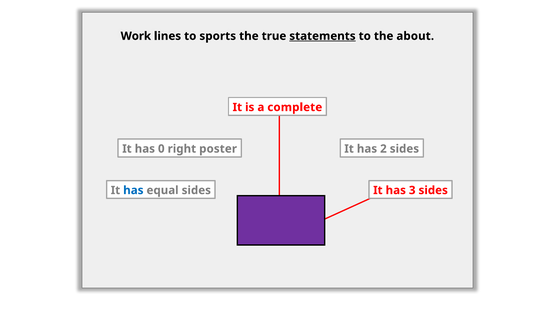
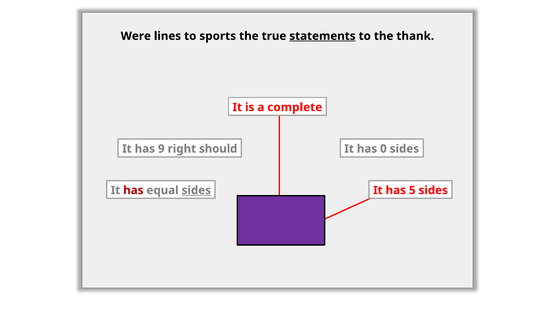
Work: Work -> Were (136, 36)
about: about -> thank (415, 36)
0: 0 -> 9 (161, 149)
poster: poster -> should (218, 149)
2: 2 -> 0 (383, 149)
has colour: blue -> red (133, 190)
sides underline: none -> present (196, 190)
3: 3 -> 5 (412, 190)
